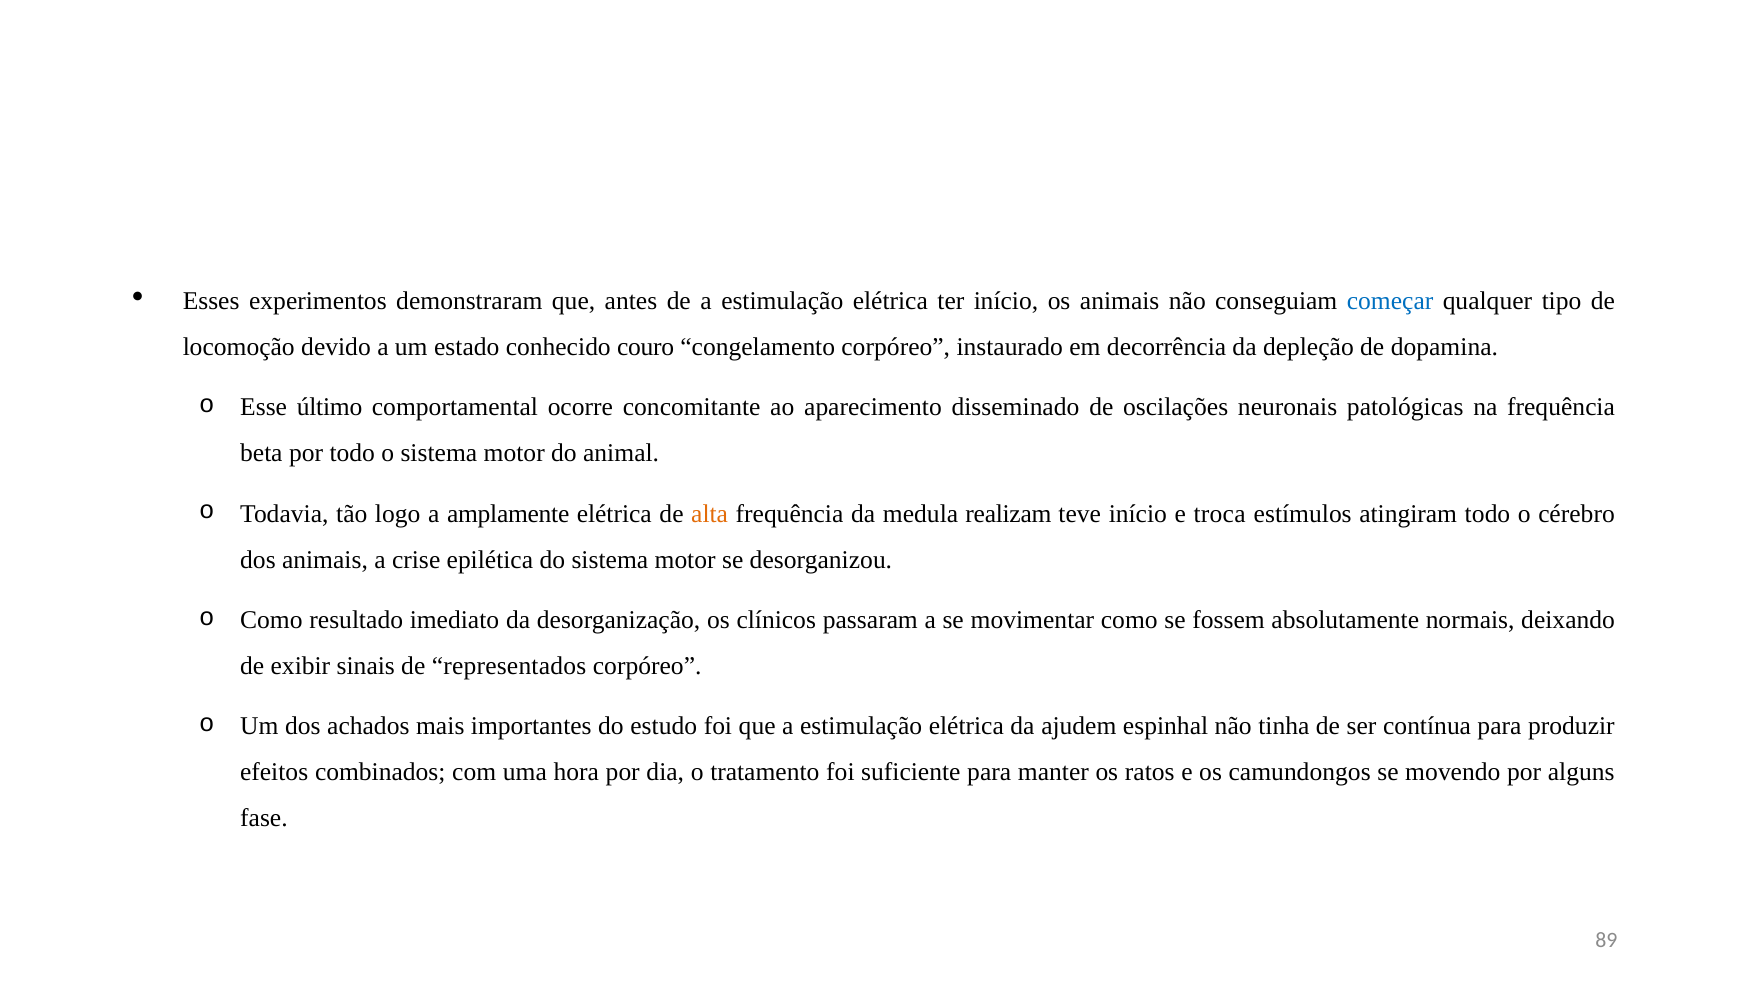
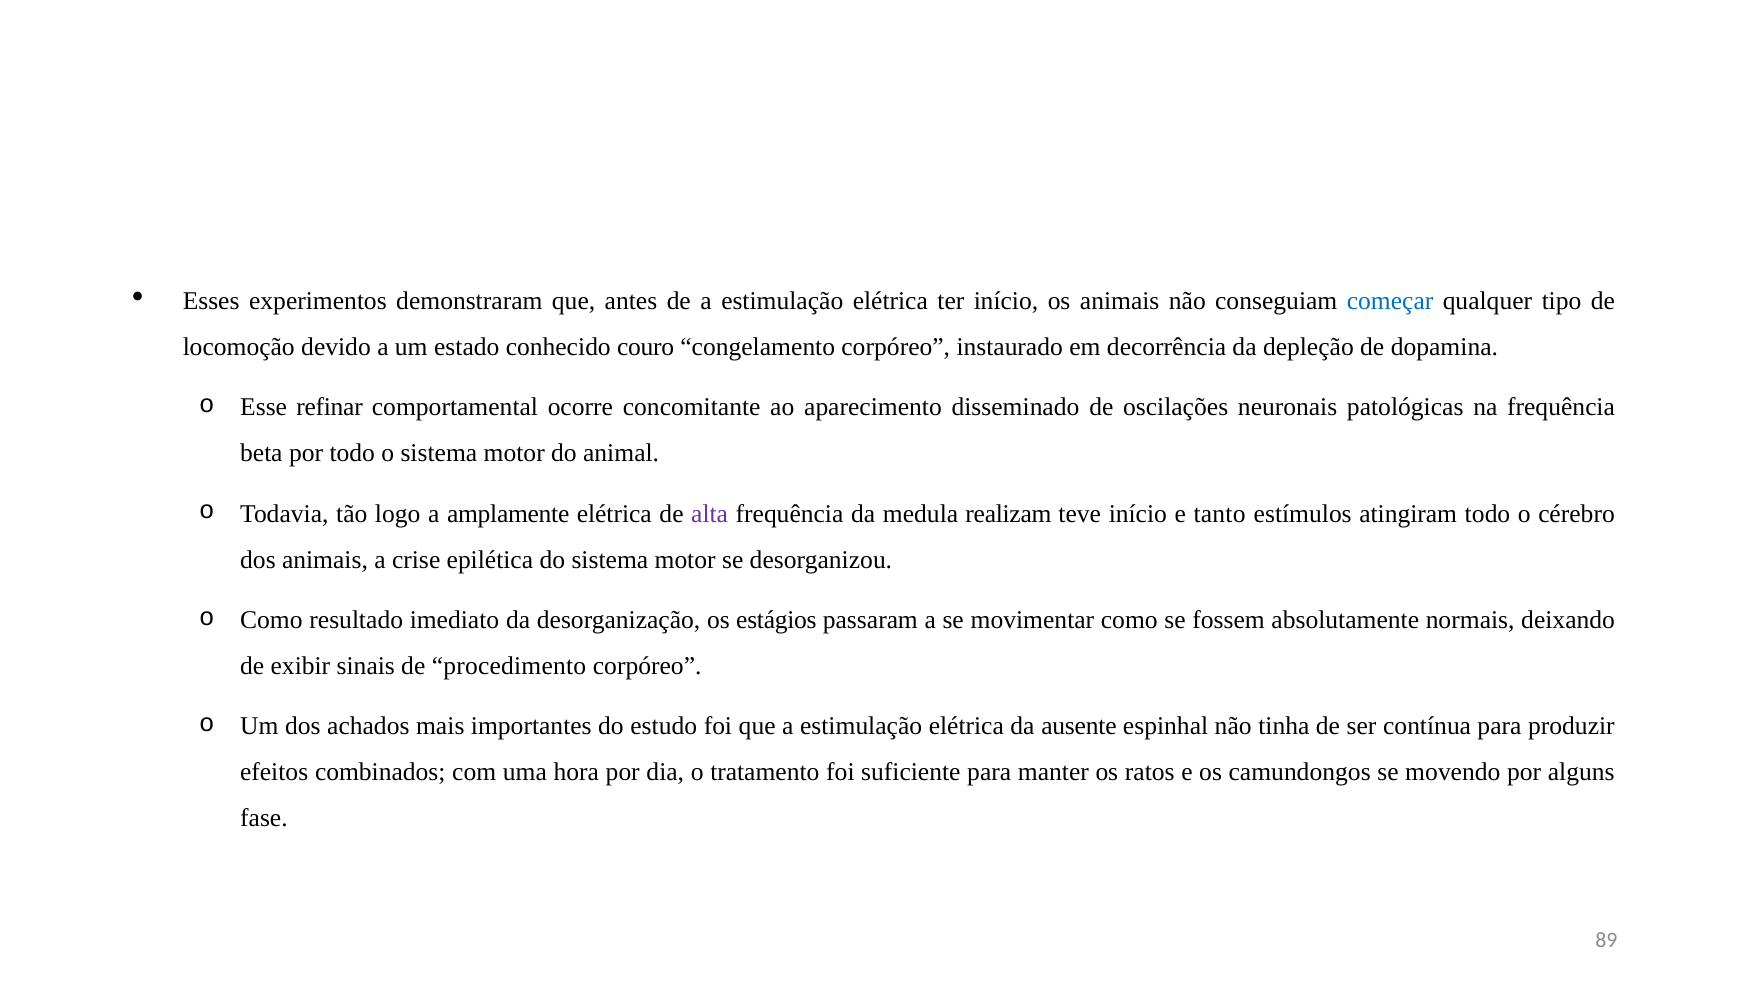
último: último -> refinar (330, 407)
alta colour: orange -> purple (710, 514)
troca: troca -> tanto (1220, 514)
clínicos: clínicos -> estágios (776, 620)
representados: representados -> procedimento (509, 666)
ajudem: ajudem -> ausente (1079, 726)
